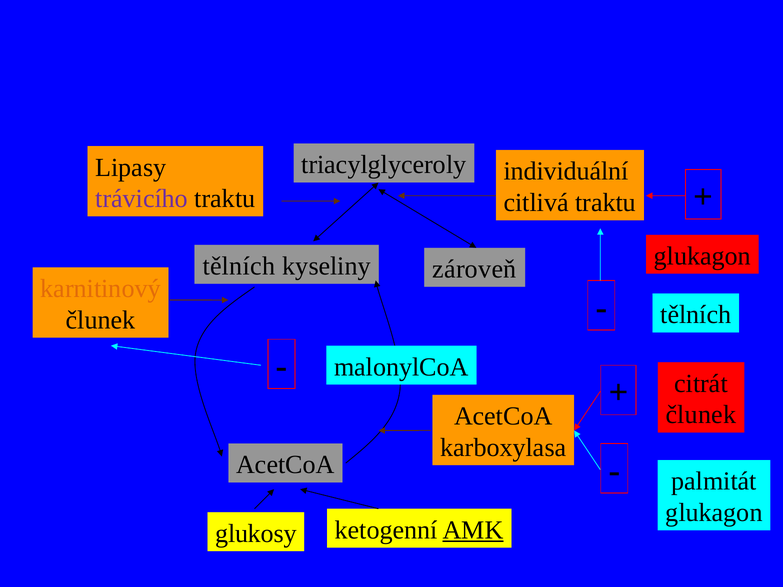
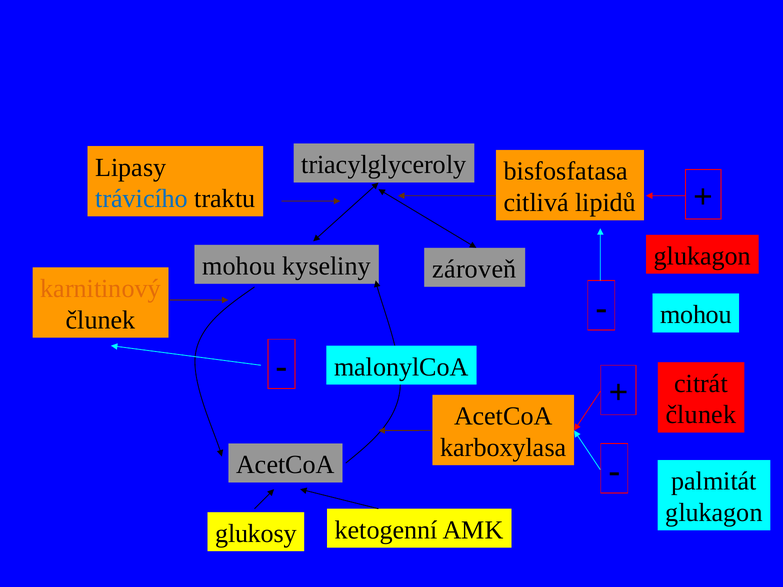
individuální: individuální -> bisfosfatasa (566, 171)
trávicího colour: purple -> blue (142, 199)
citlivá traktu: traktu -> lipidů (606, 203)
tělních: tělních -> mohou (239, 266)
tělních: tělních -> mohou (696, 315)
AMK underline: present -> none (473, 530)
